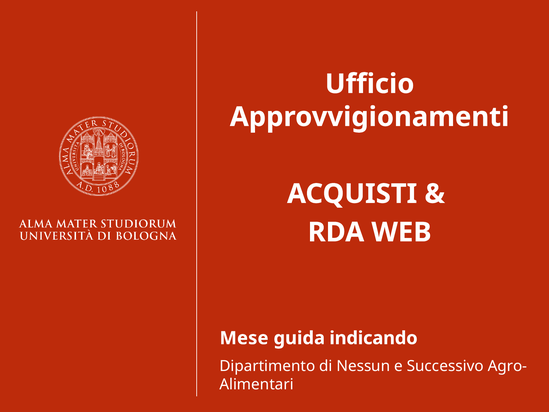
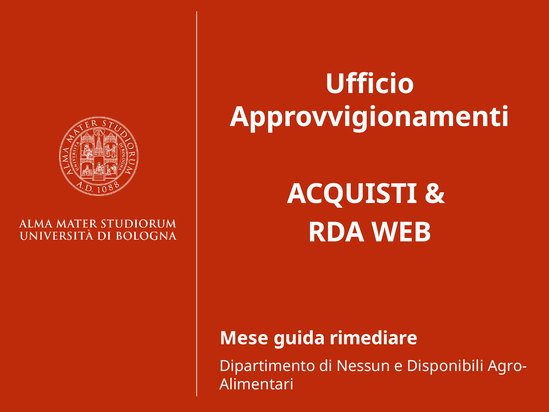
indicando: indicando -> rimediare (374, 338)
Successivo: Successivo -> Disponibili (445, 366)
